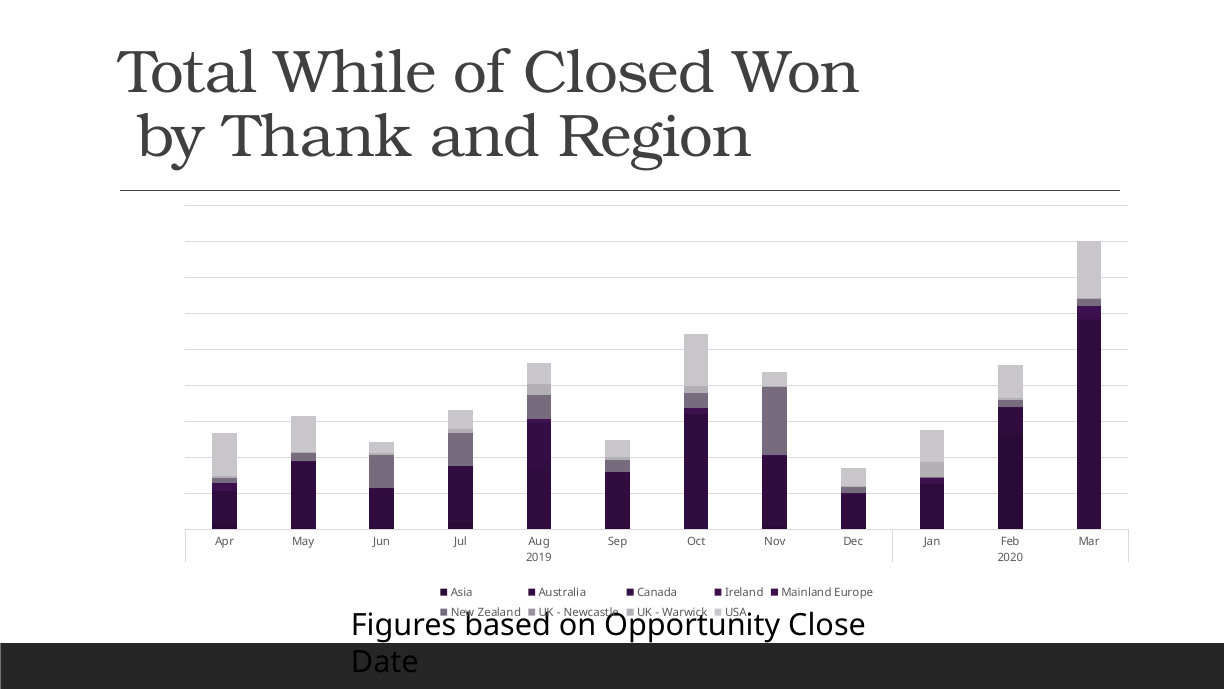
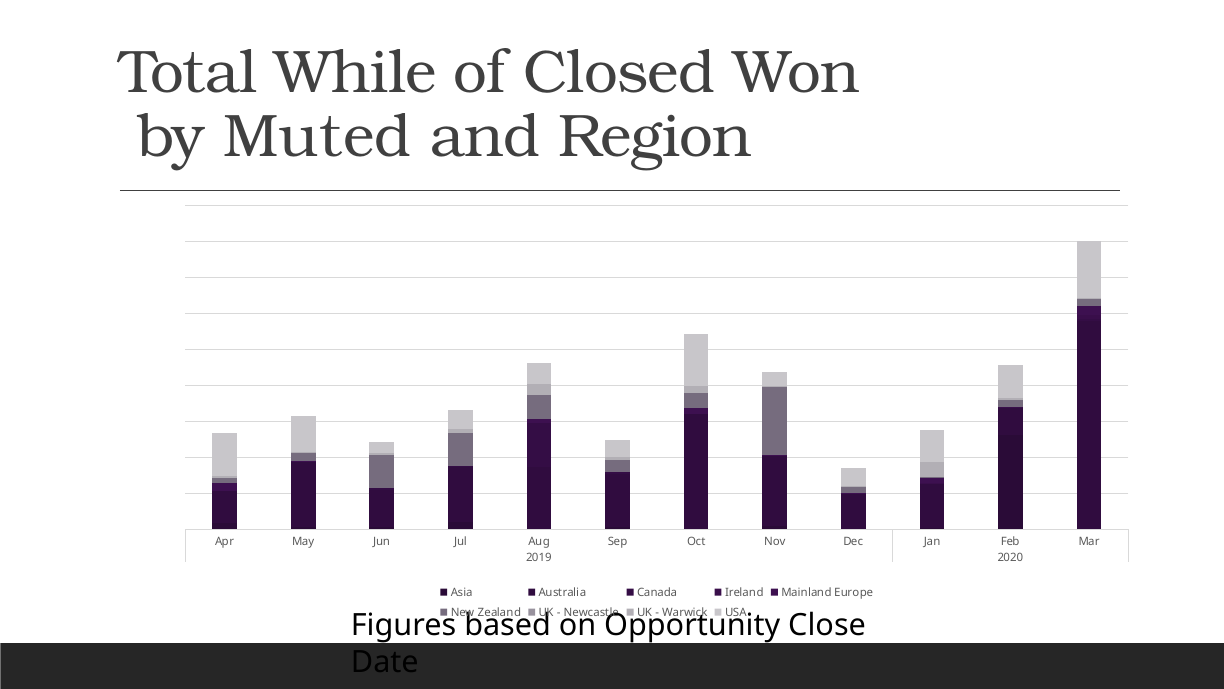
Thank: Thank -> Muted (317, 137)
